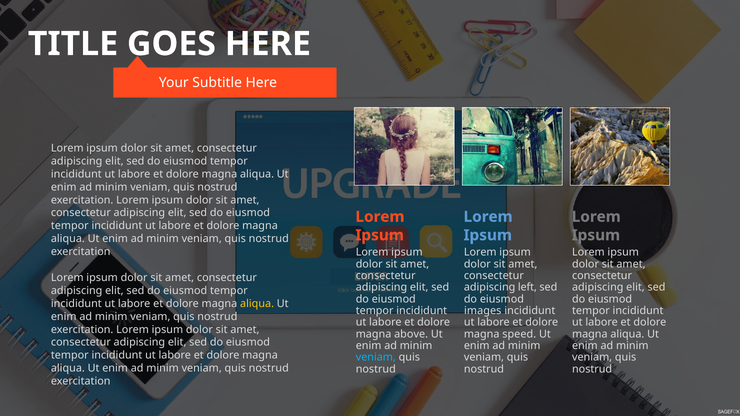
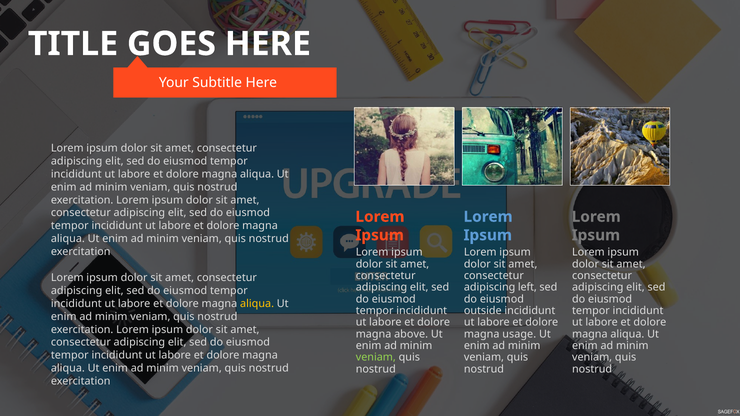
images: images -> outside (483, 311)
speed: speed -> usage (519, 334)
veniam colour: light blue -> light green (376, 357)
